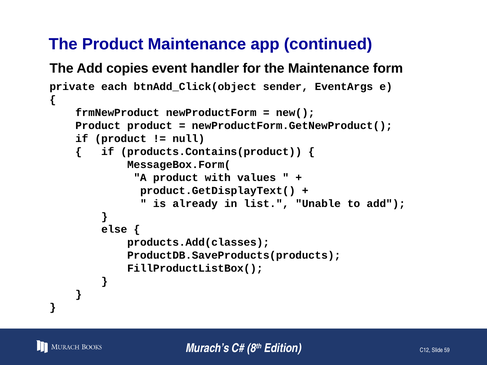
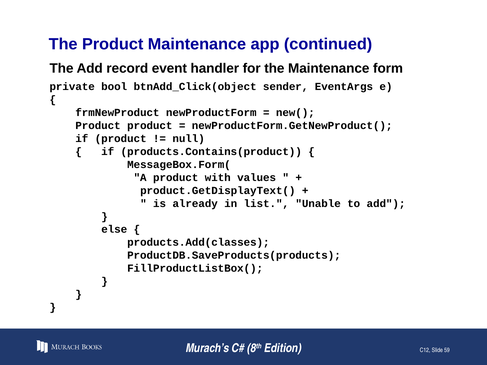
copies: copies -> record (127, 68)
each: each -> bool (114, 87)
